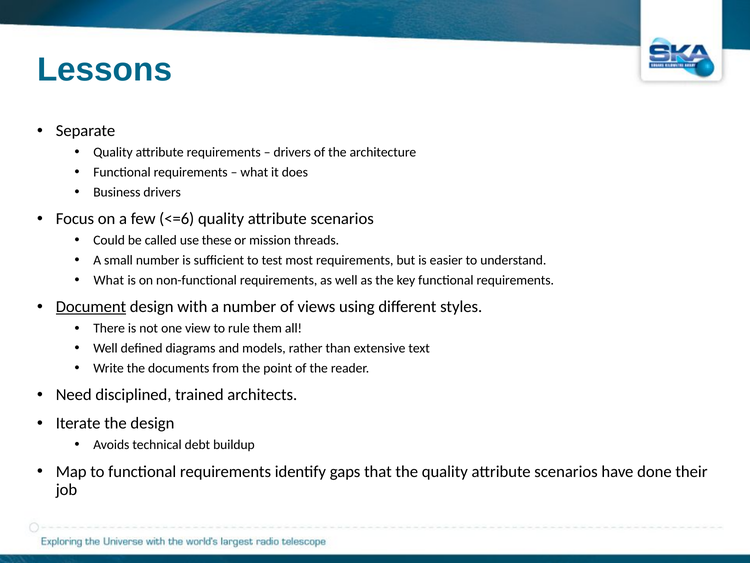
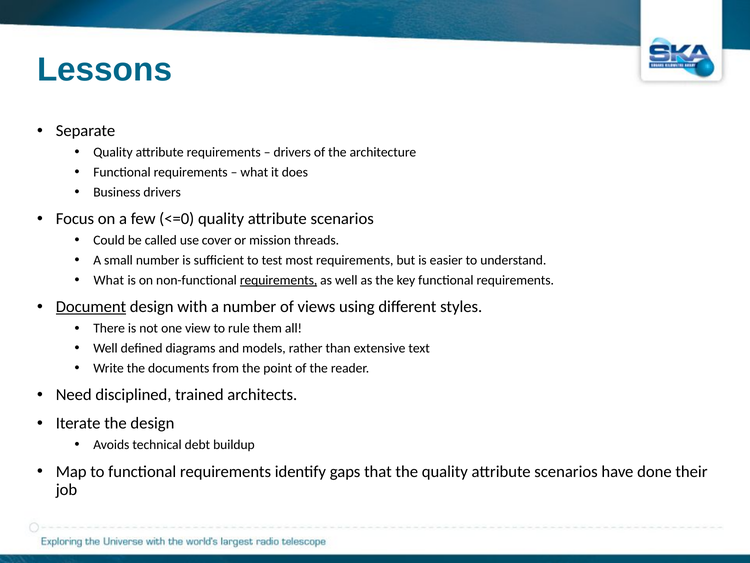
<=6: <=6 -> <=0 (177, 219)
these: these -> cover (217, 240)
requirements underline: none -> present (279, 280)
